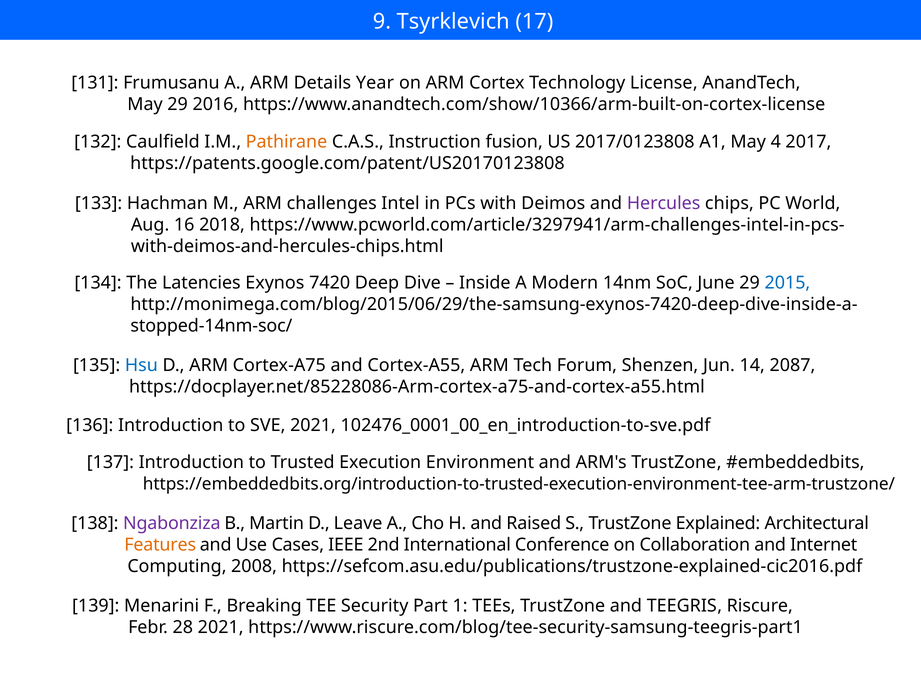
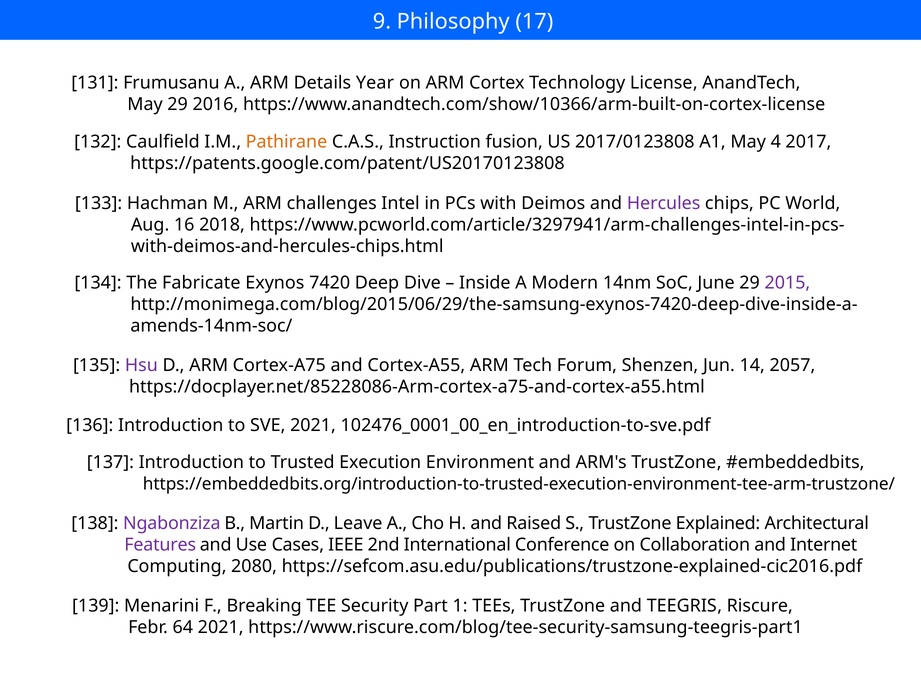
Tsyrklevich: Tsyrklevich -> Philosophy (453, 21)
Latencies: Latencies -> Fabricate (201, 283)
2015 colour: blue -> purple (787, 283)
stopped-14nm-soc/: stopped-14nm-soc/ -> amends-14nm-soc/ (211, 326)
Hsu colour: blue -> purple (141, 365)
2087: 2087 -> 2057 (792, 365)
Features colour: orange -> purple (160, 544)
2008: 2008 -> 2080 (254, 566)
28: 28 -> 64 (183, 627)
